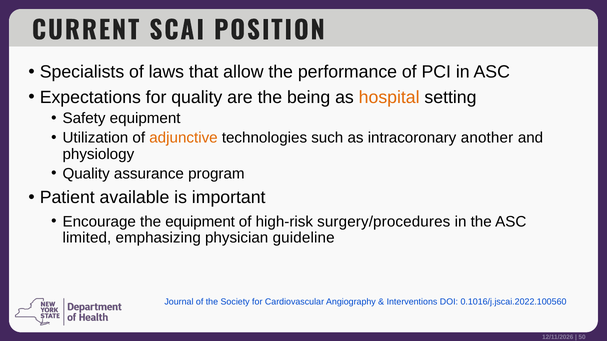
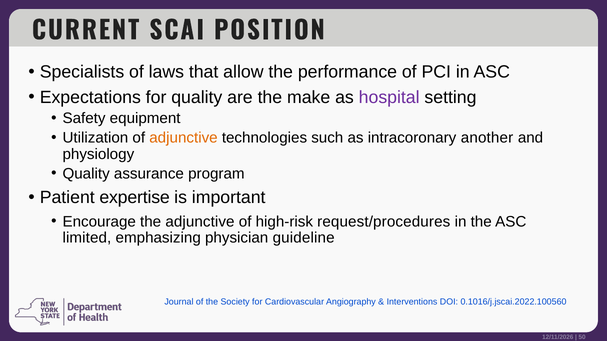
being: being -> make (309, 97)
hospital colour: orange -> purple (389, 97)
available: available -> expertise (135, 198)
the equipment: equipment -> adjunctive (200, 222)
surgery/procedures: surgery/procedures -> request/procedures (384, 222)
